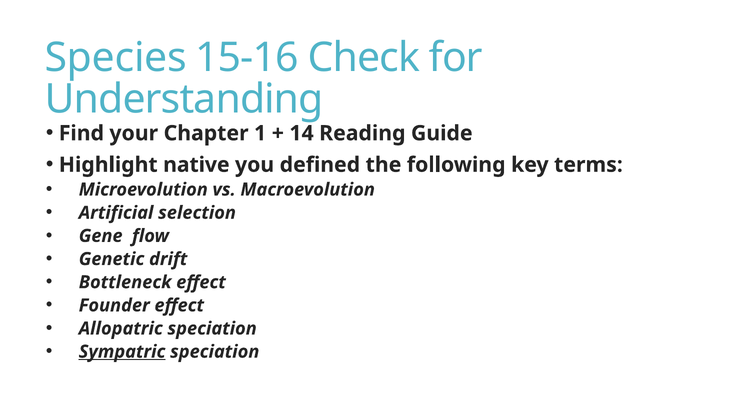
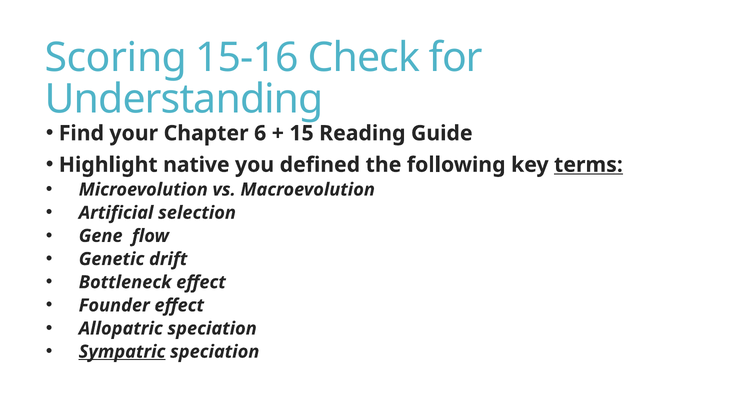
Species: Species -> Scoring (116, 58)
1: 1 -> 6 (260, 133)
14: 14 -> 15 (302, 133)
terms underline: none -> present (588, 165)
